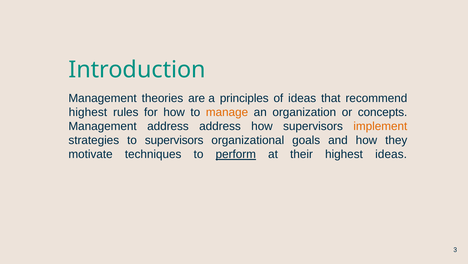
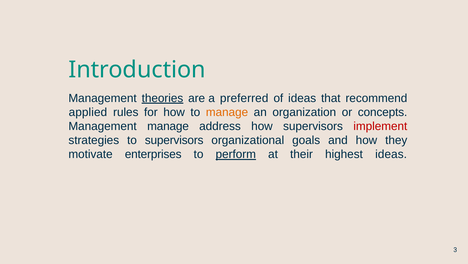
theories underline: none -> present (162, 98)
principles: principles -> preferred (244, 98)
highest: highest -> applied (88, 112)
Management address: address -> manage (168, 126)
implement colour: orange -> red (380, 126)
techniques: techniques -> enterprises (153, 154)
